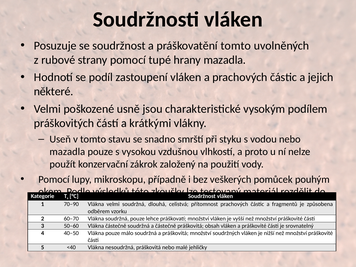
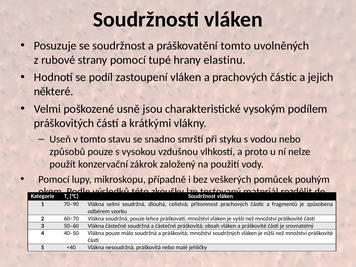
hrany mazadla: mazadla -> elastinu (225, 60)
mazadla: mazadla -> způsobů (67, 152)
